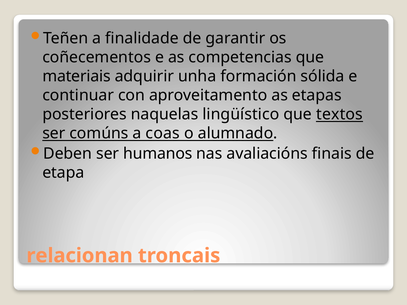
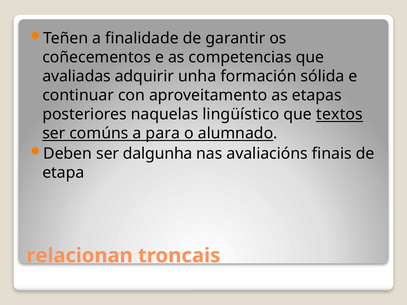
materiais: materiais -> avaliadas (77, 76)
coas: coas -> para (163, 133)
humanos: humanos -> dalgunha (158, 154)
